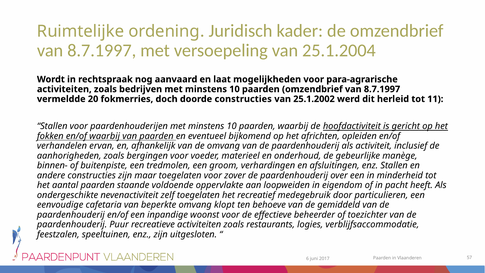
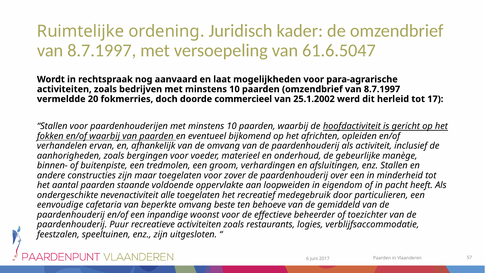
25.1.2004: 25.1.2004 -> 61.6.5047 (339, 51)
doorde constructies: constructies -> commercieel (243, 99)
11: 11 -> 17 (435, 99)
zelf: zelf -> alle (168, 195)
klopt: klopt -> beste (225, 205)
